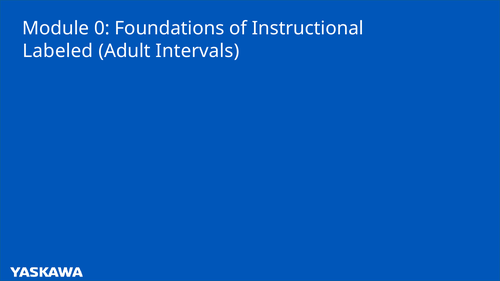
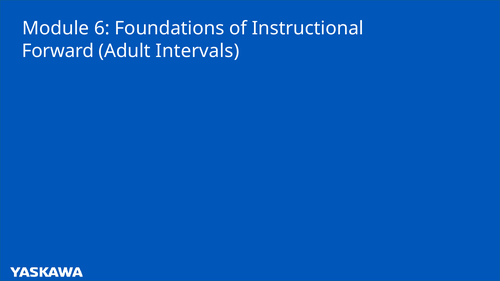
0: 0 -> 6 (102, 28)
Labeled: Labeled -> Forward (58, 51)
